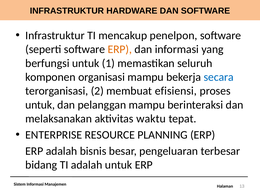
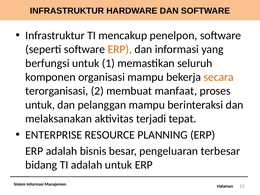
secara colour: blue -> orange (219, 77)
efisiensi: efisiensi -> manfaat (176, 91)
waktu: waktu -> terjadi (151, 119)
